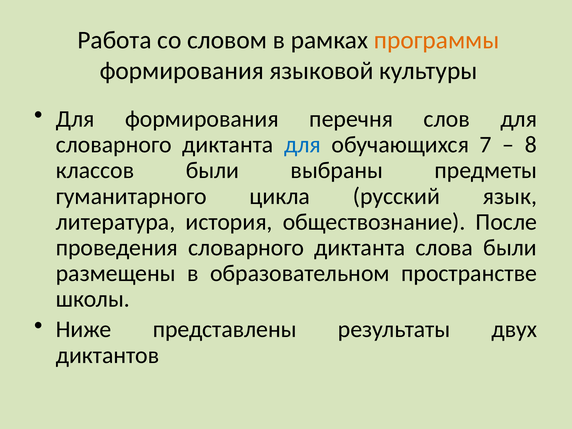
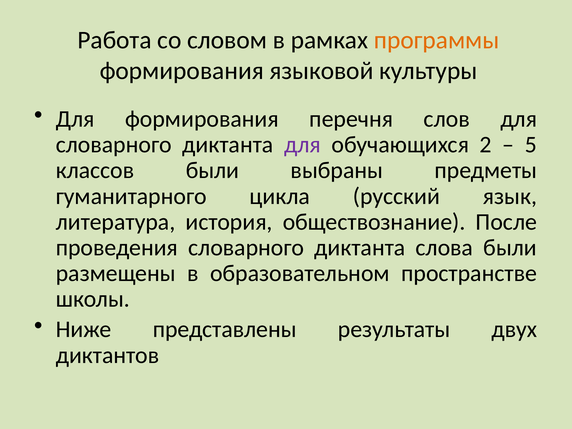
для colour: blue -> purple (302, 145)
7: 7 -> 2 (486, 145)
8: 8 -> 5 (531, 145)
